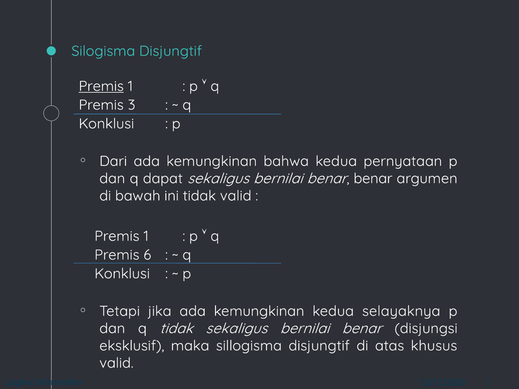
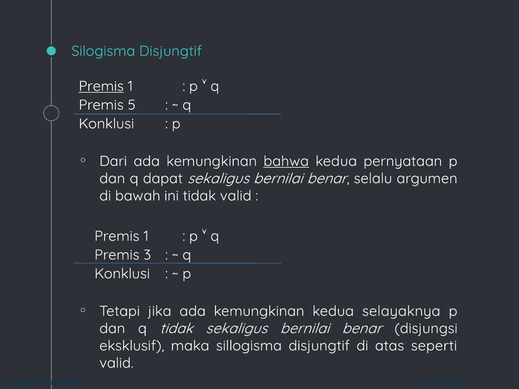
3: 3 -> 5 (132, 105)
bahwa underline: none -> present (286, 161)
benar benar: benar -> selalu (373, 179)
6: 6 -> 3 (147, 255)
khusus: khusus -> seperti (434, 346)
